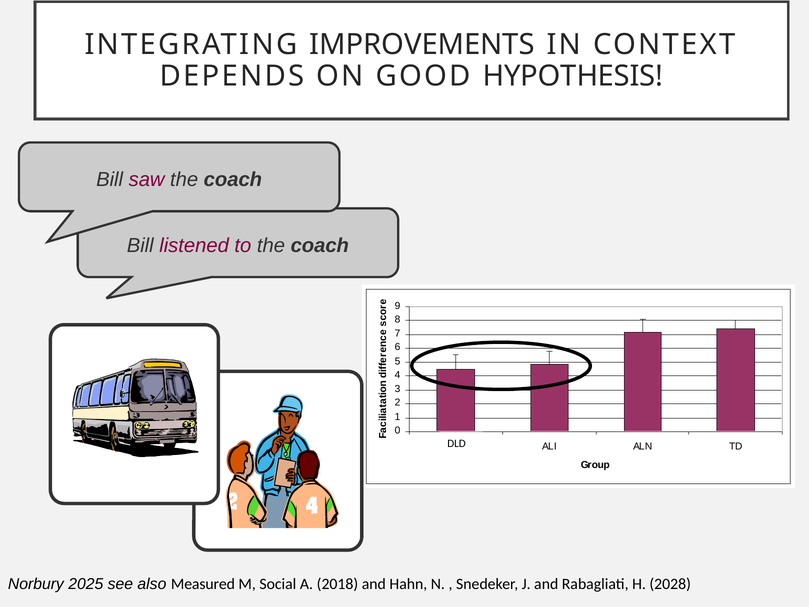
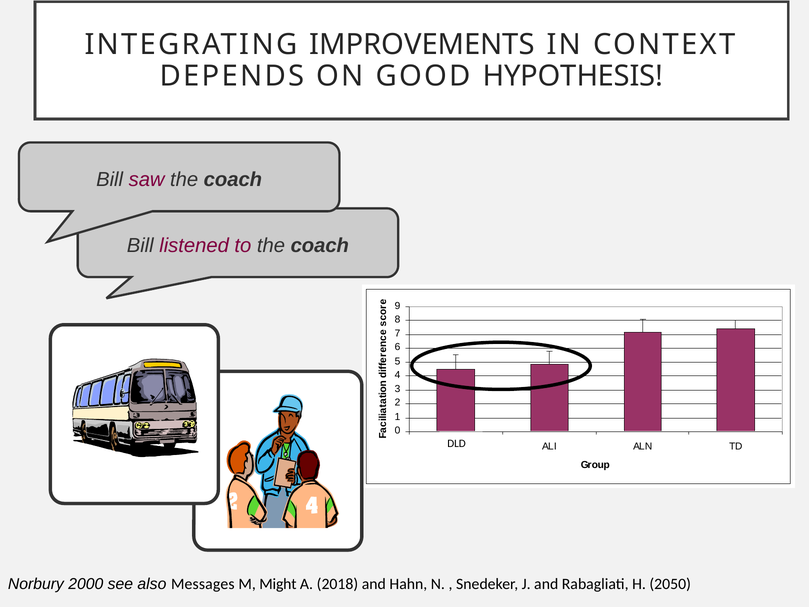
2025: 2025 -> 2000 (86, 584)
Measured: Measured -> Messages (203, 584)
Social: Social -> Might (278, 584)
2028: 2028 -> 2050 (670, 584)
